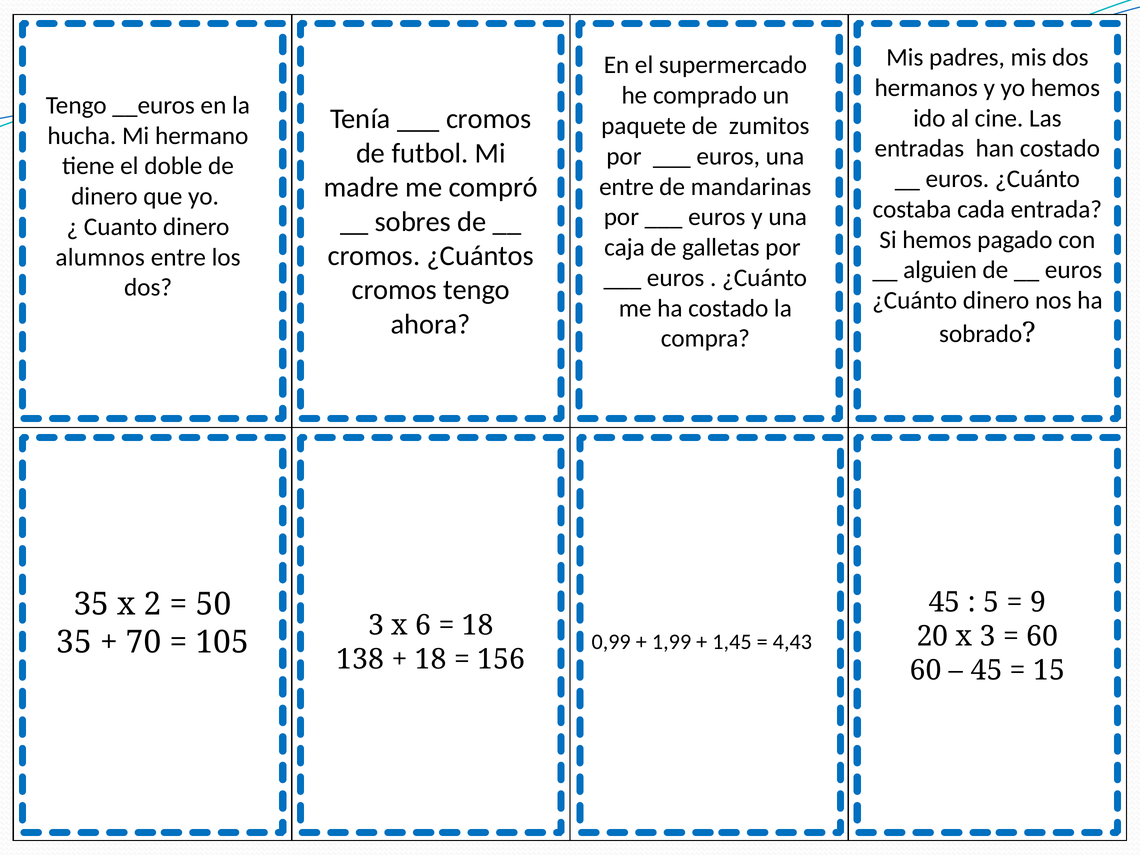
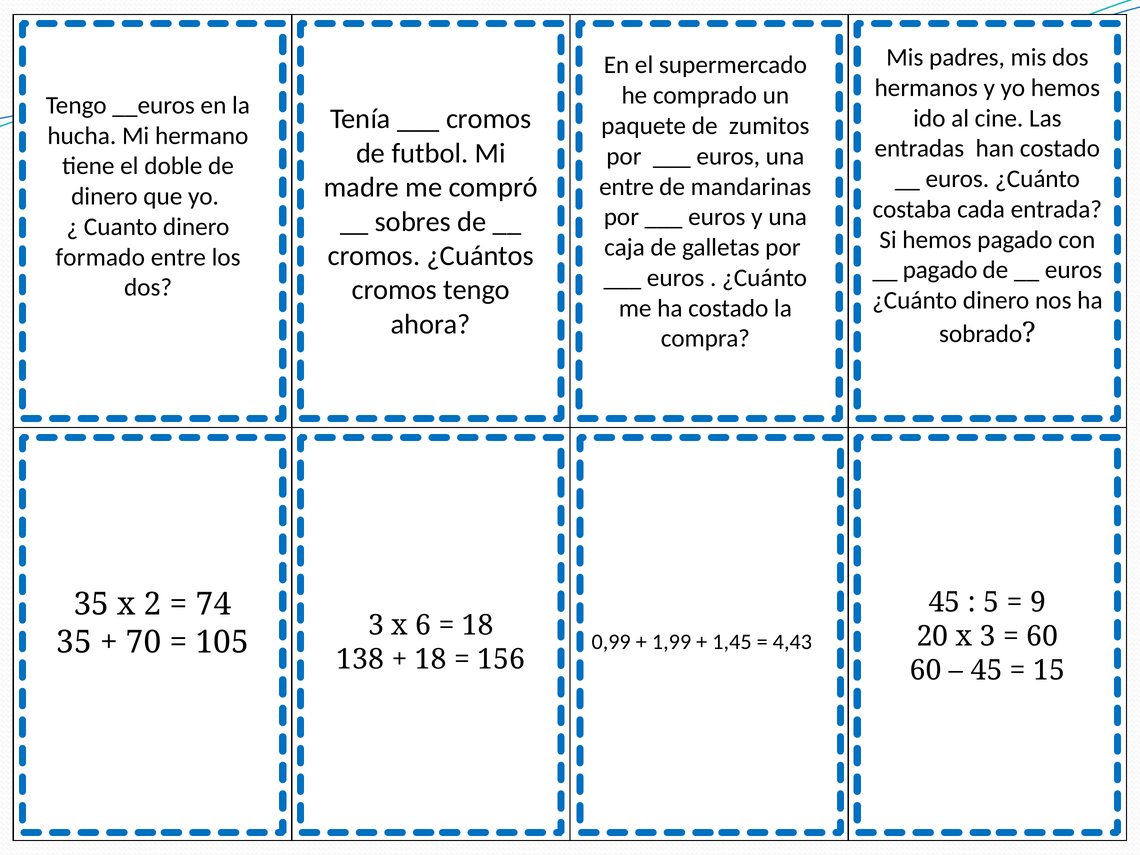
alumnos: alumnos -> formado (100, 257)
alguien: alguien -> pagado (940, 270)
50: 50 -> 74 (214, 604)
